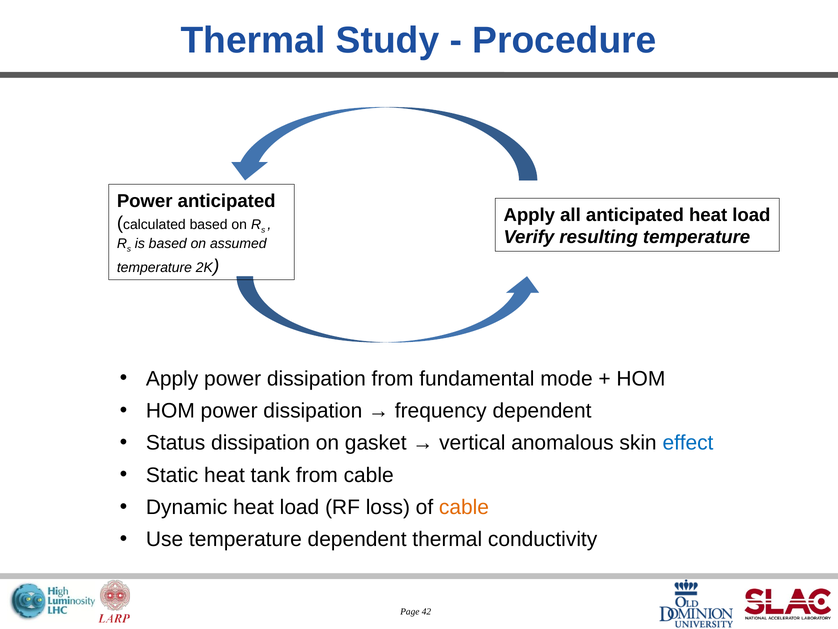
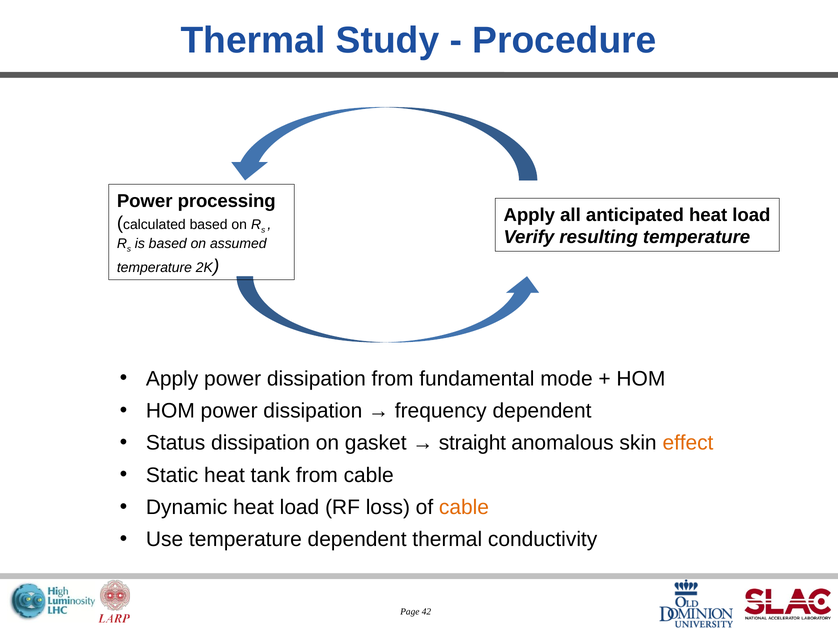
Power anticipated: anticipated -> processing (227, 201)
vertical: vertical -> straight (472, 443)
effect colour: blue -> orange (688, 443)
